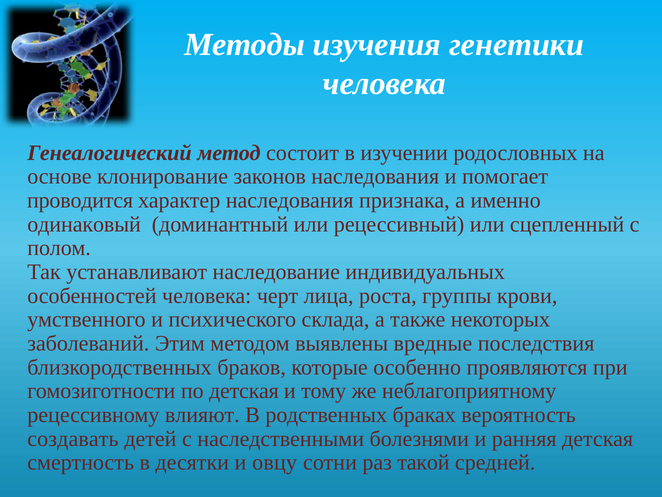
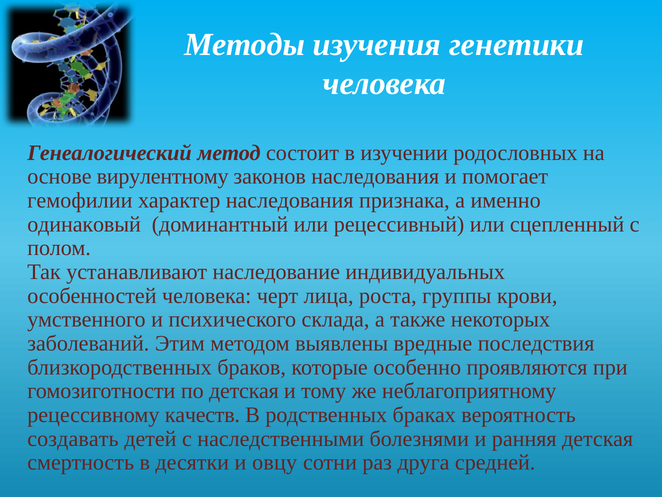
клонирование: клонирование -> вирулентному (163, 176)
проводится: проводится -> гемофилии (80, 200)
влияют: влияют -> качеств (202, 415)
такой: такой -> друга (423, 462)
